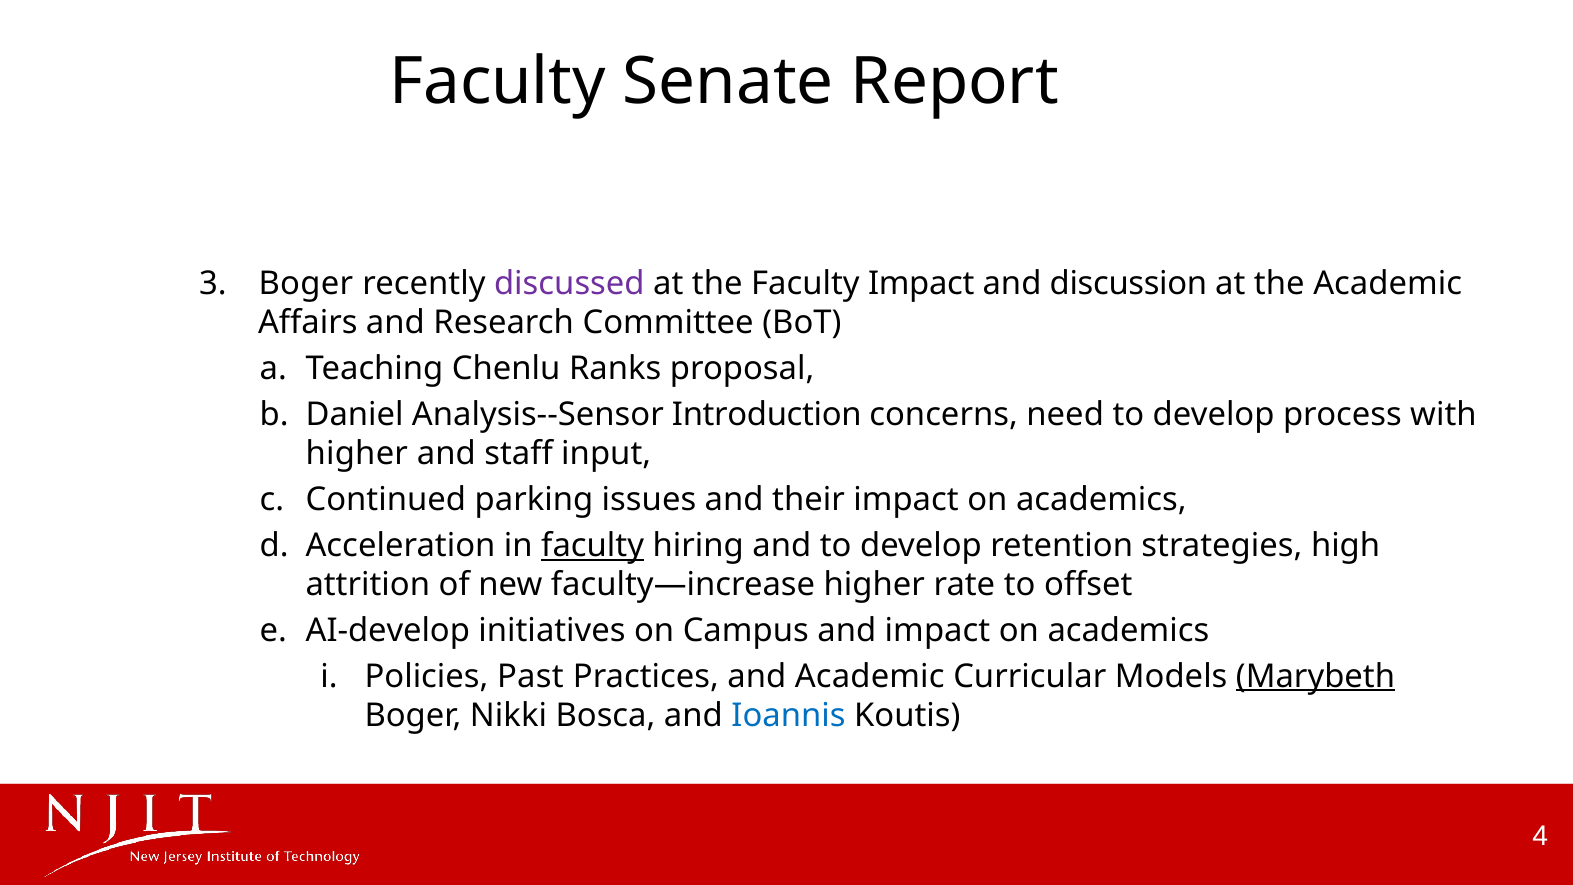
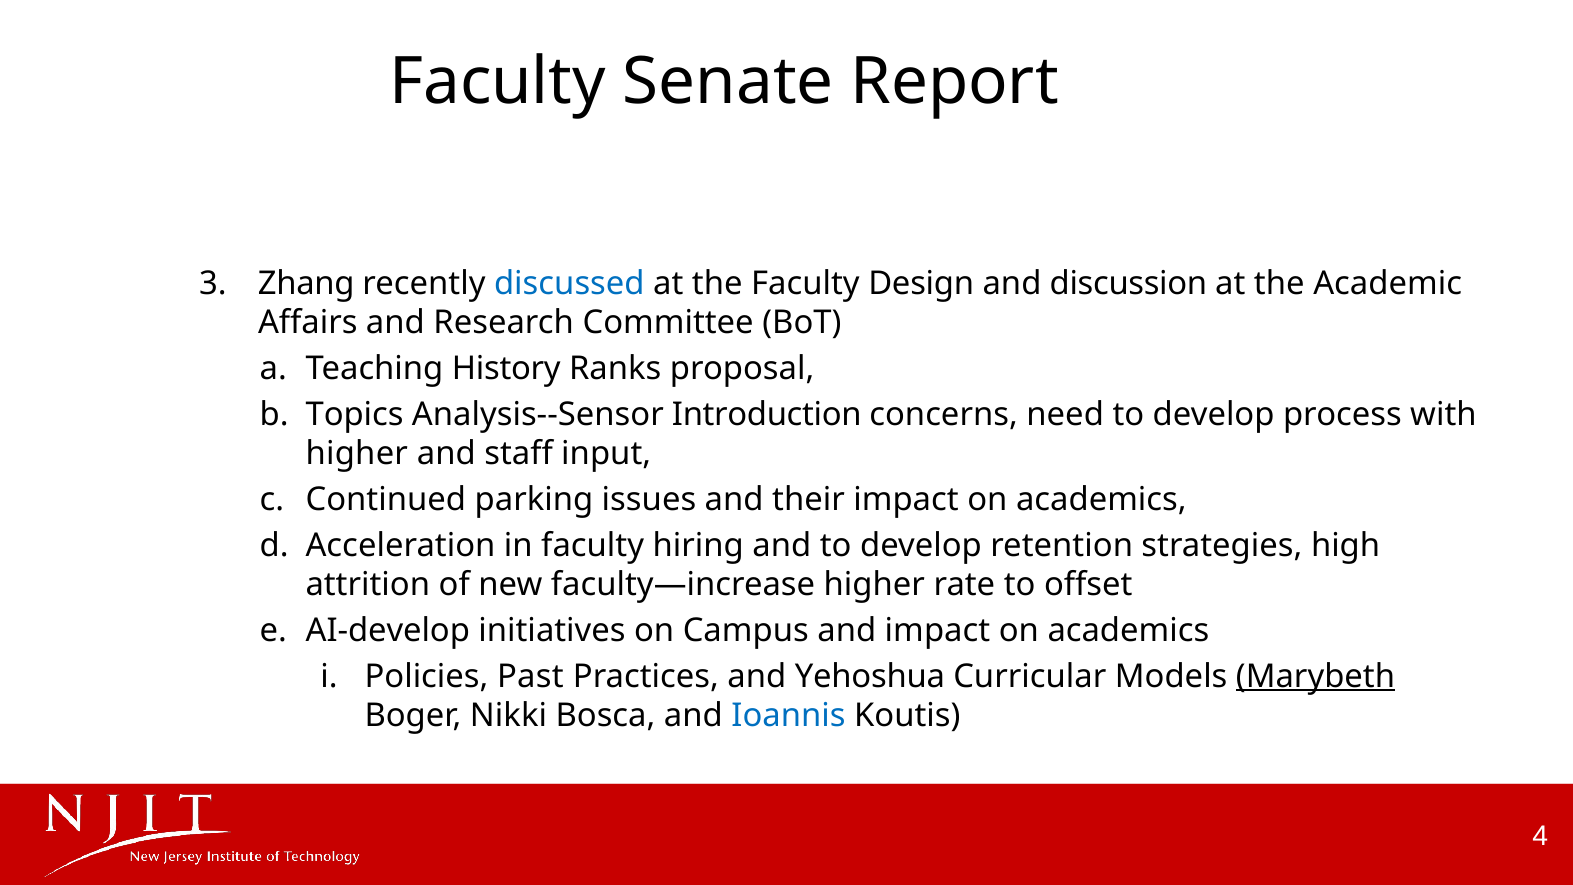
Boger: Boger -> Zhang (306, 283)
discussed colour: purple -> blue (569, 283)
Faculty Impact: Impact -> Design (921, 283)
Chenlu: Chenlu -> History (506, 369)
Daniel: Daniel -> Topics (355, 415)
faculty underline: present -> none (593, 546)
and Academic: Academic -> Yehoshua (870, 676)
